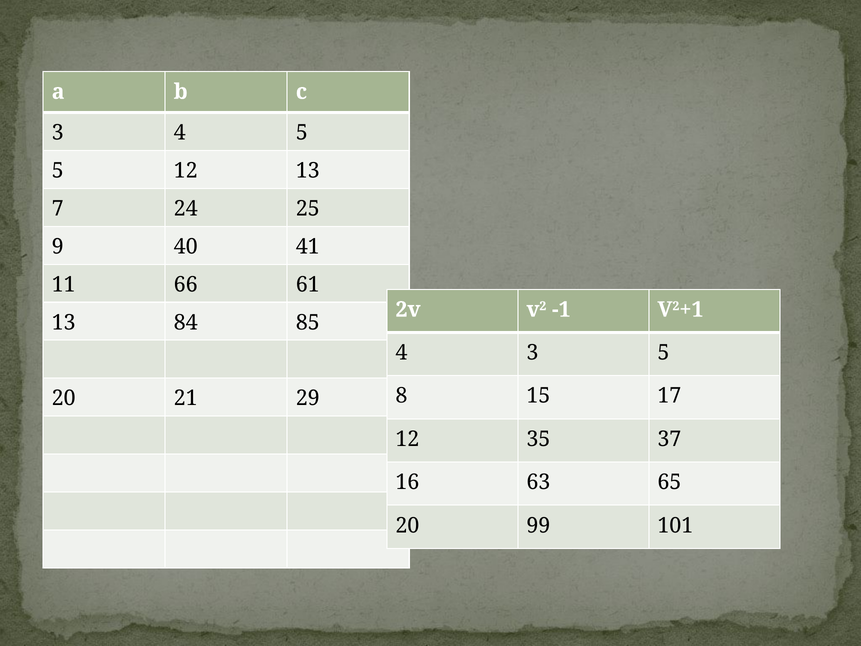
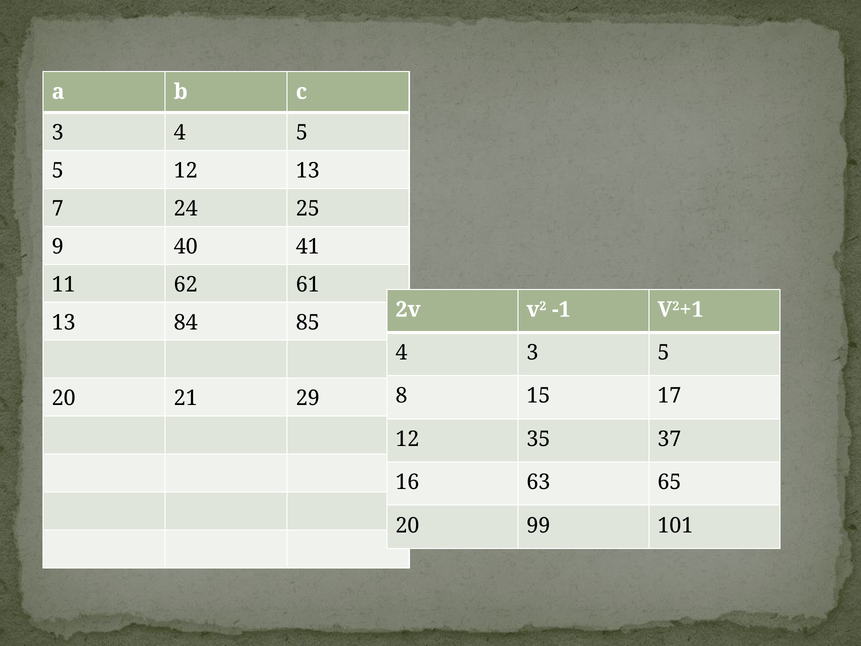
66: 66 -> 62 (186, 284)
